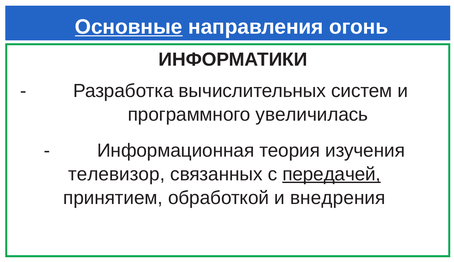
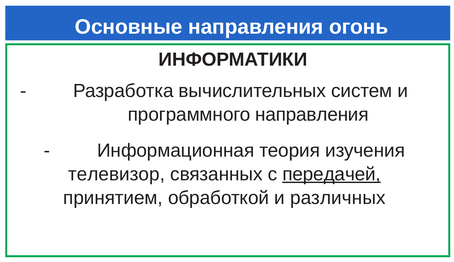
Основные underline: present -> none (129, 27)
программного увеличилась: увеличилась -> направления (312, 114)
внедрения: внедрения -> различных (338, 198)
